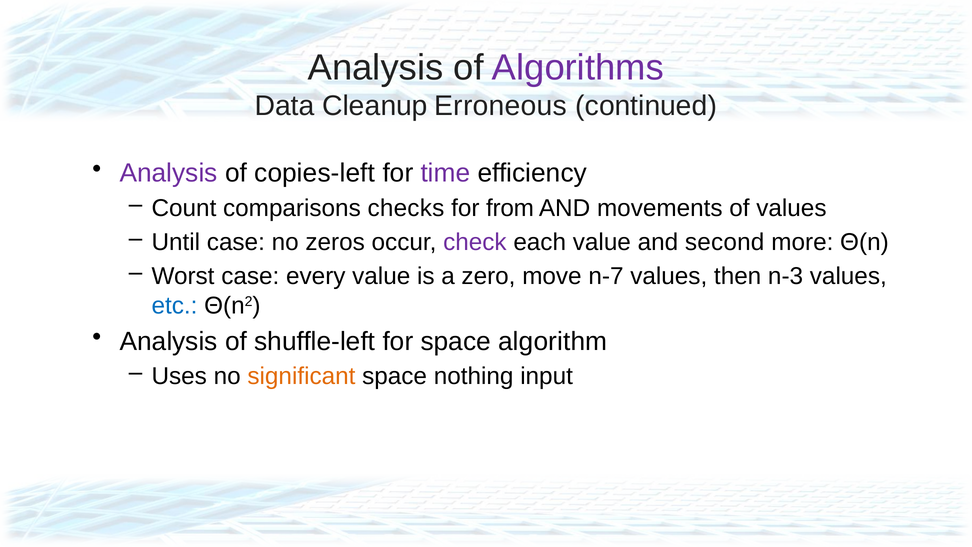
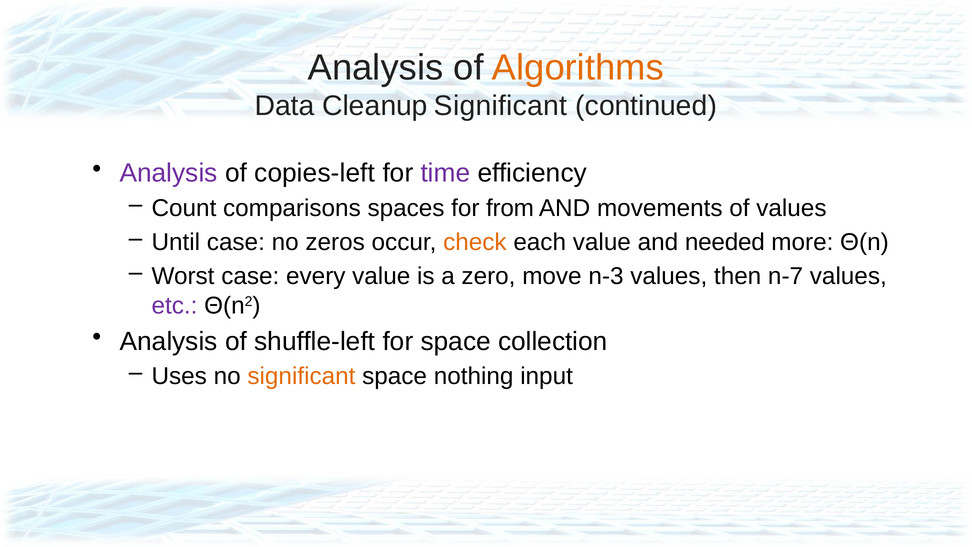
Algorithms colour: purple -> orange (578, 68)
Cleanup Erroneous: Erroneous -> Significant (501, 106)
checks: checks -> spaces (406, 208)
check colour: purple -> orange (475, 242)
second: second -> needed (725, 242)
n-7: n-7 -> n-3 (606, 276)
n-3: n-3 -> n-7 (786, 276)
etc colour: blue -> purple (174, 305)
algorithm: algorithm -> collection (553, 341)
